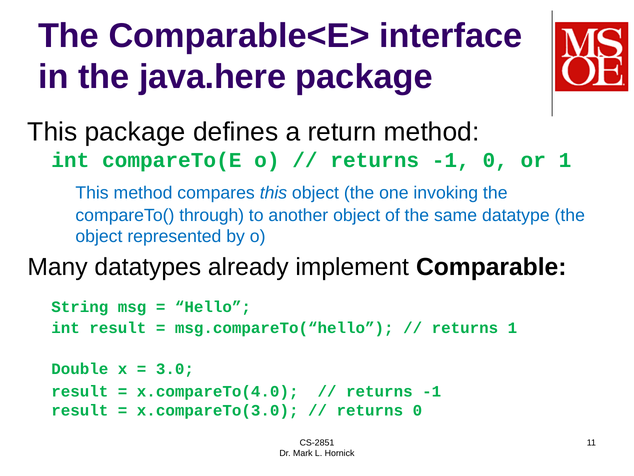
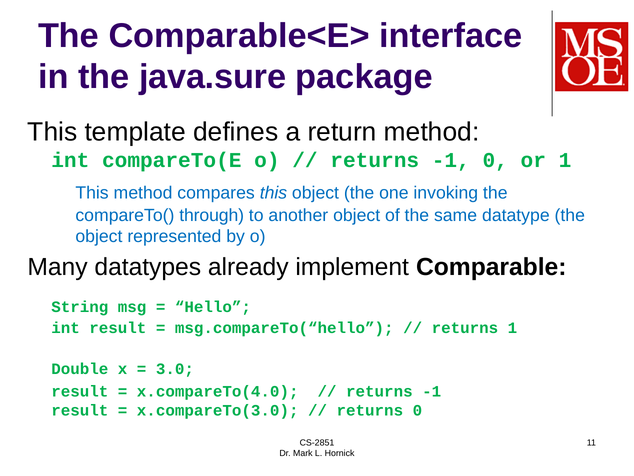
java.here: java.here -> java.sure (213, 77)
This package: package -> template (135, 132)
